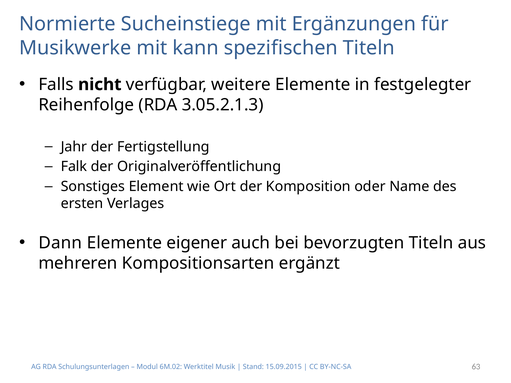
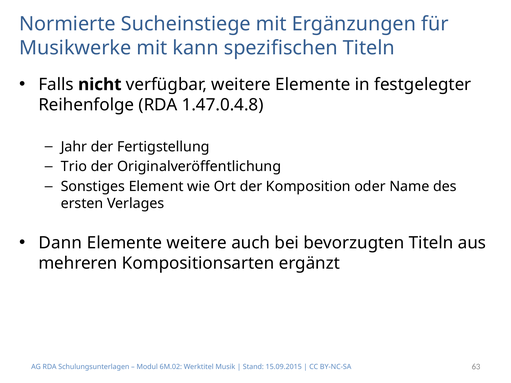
3.05.2.1.3: 3.05.2.1.3 -> 1.47.0.4.8 (223, 105)
Falk: Falk -> Trio (74, 167)
Elemente eigener: eigener -> weitere (197, 243)
